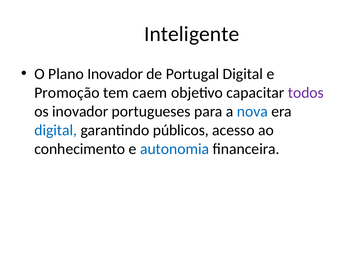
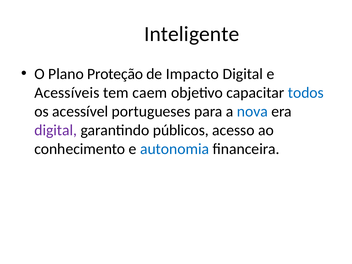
Plano Inovador: Inovador -> Proteção (115, 74)
Portugal: Portugal -> Impacto (192, 74)
Promoção: Promoção -> Acessíveis (67, 93)
todos colour: purple -> blue (306, 93)
os inovador: inovador -> acessível (80, 111)
digital colour: blue -> purple (56, 130)
